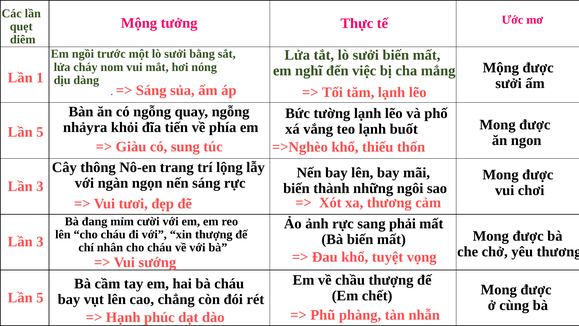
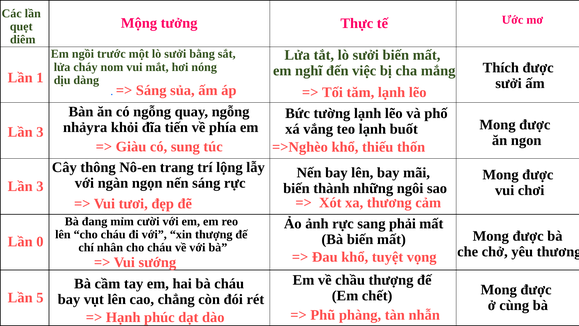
mắng Mộng: Mộng -> Thích (501, 68)
5: 5 -> 3 (40, 132)
3: 3 -> 0 (40, 241)
